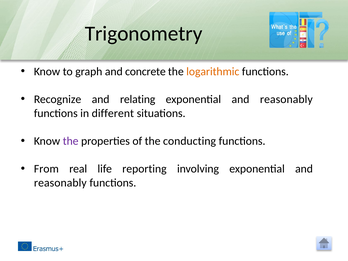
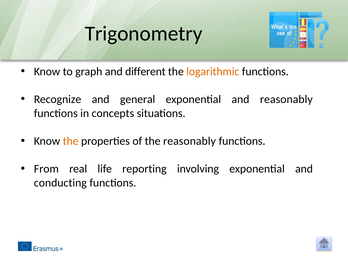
concrete: concrete -> different (145, 71)
relating: relating -> general (138, 99)
different: different -> concepts (113, 113)
the colour: purple -> orange (71, 141)
the conducting: conducting -> reasonably (190, 141)
reasonably: reasonably -> conducting (60, 183)
